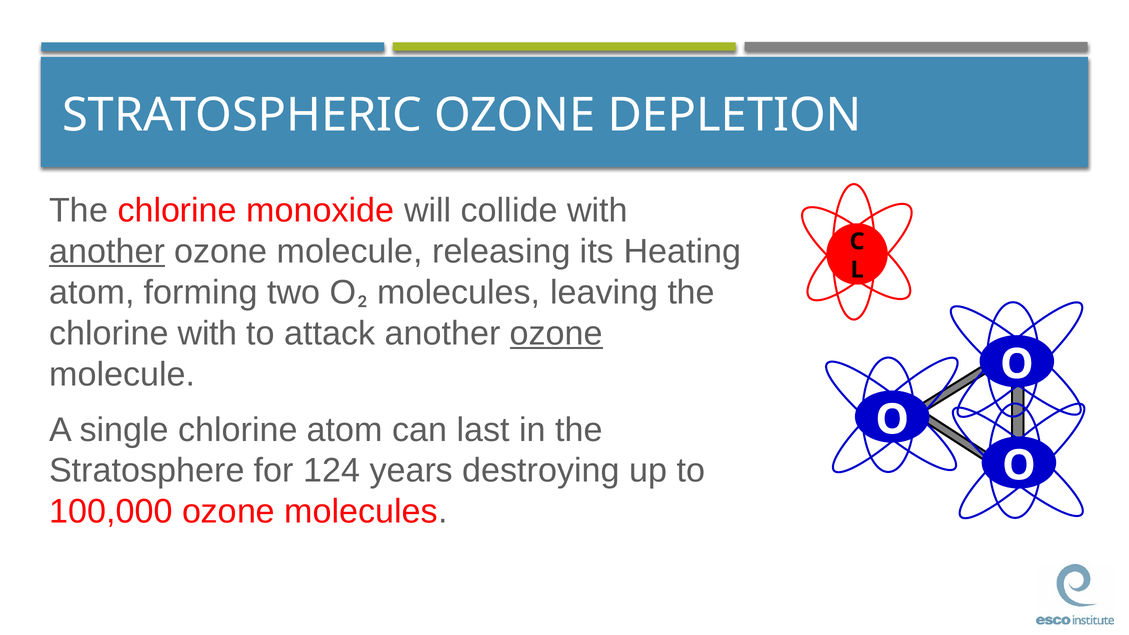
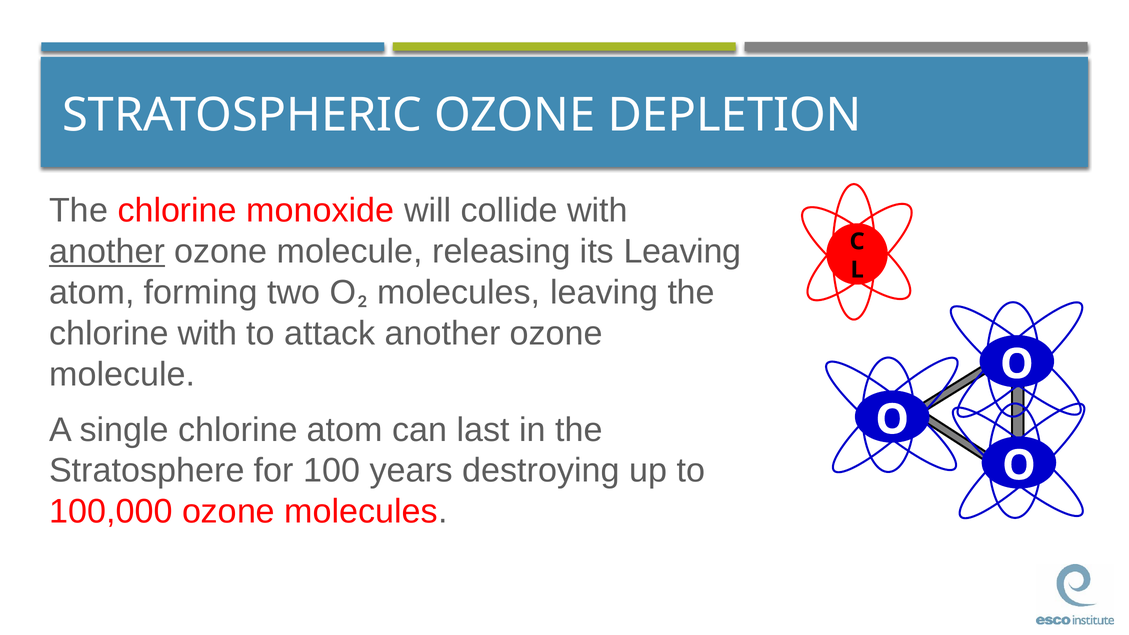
its Heating: Heating -> Leaving (682, 251)
ozone underline: present -> none (556, 333)
124: 124 -> 100 (332, 471)
